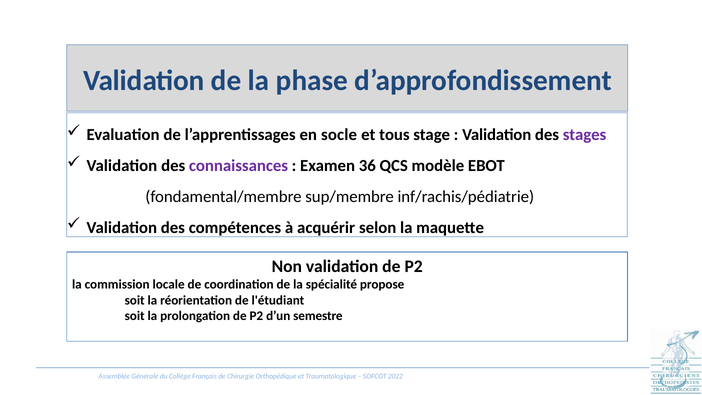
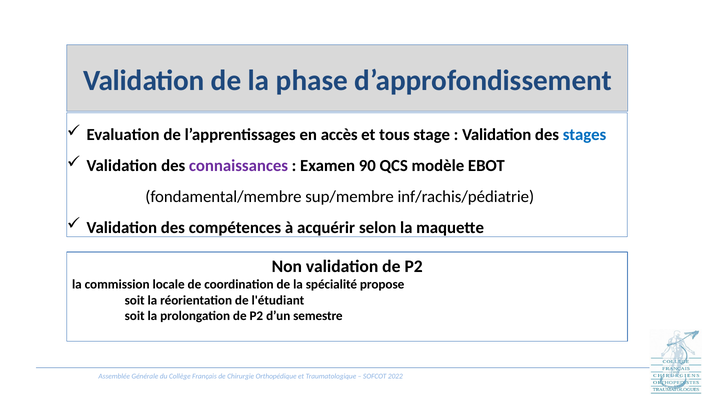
socle: socle -> accès (339, 135)
stages colour: purple -> blue (584, 135)
36: 36 -> 90 (367, 166)
